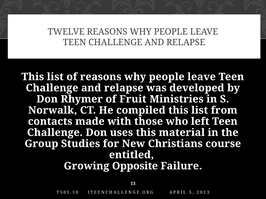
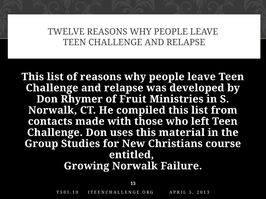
Growing Opposite: Opposite -> Norwalk (135, 166)
